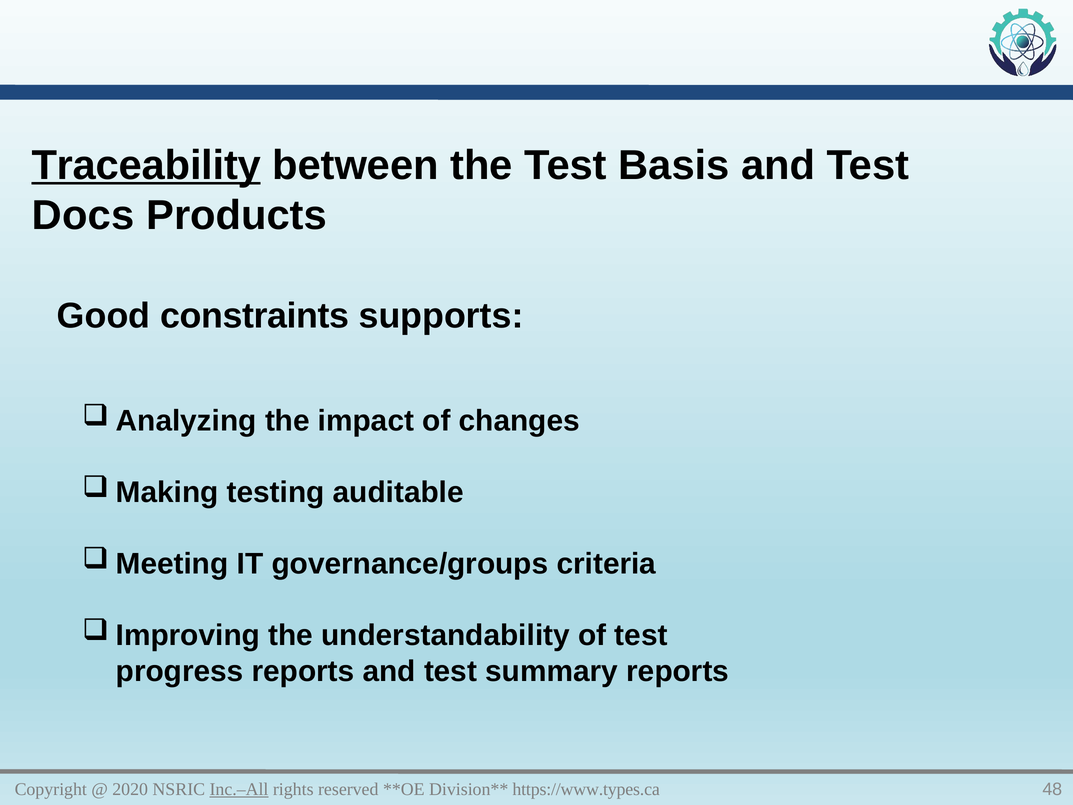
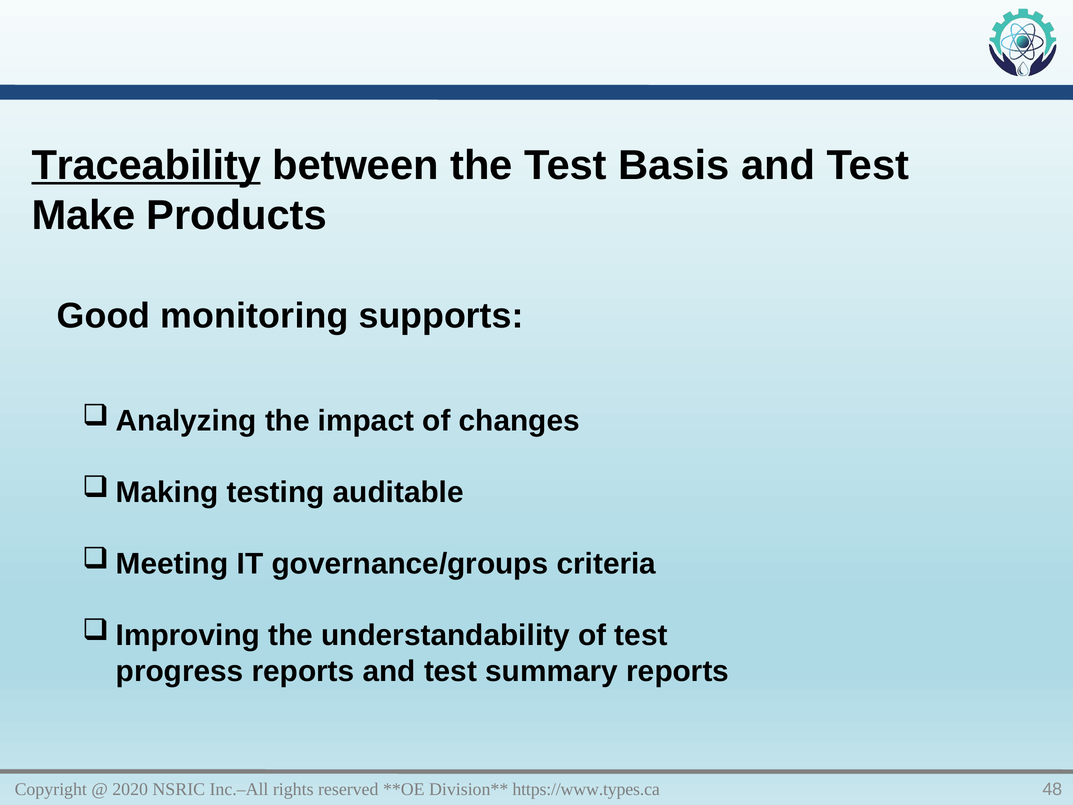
Docs: Docs -> Make (83, 215)
constraints: constraints -> monitoring (254, 316)
Inc.–All underline: present -> none (239, 789)
